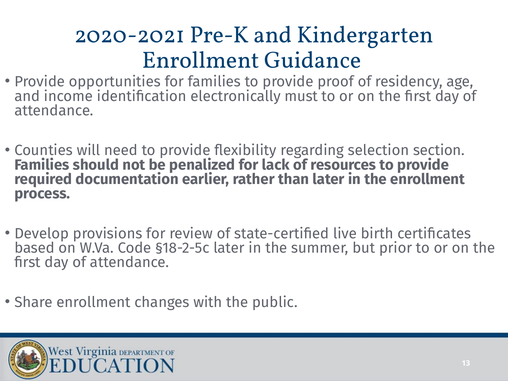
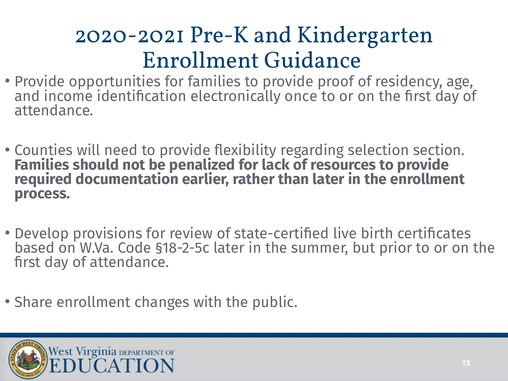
must: must -> once (301, 96)
